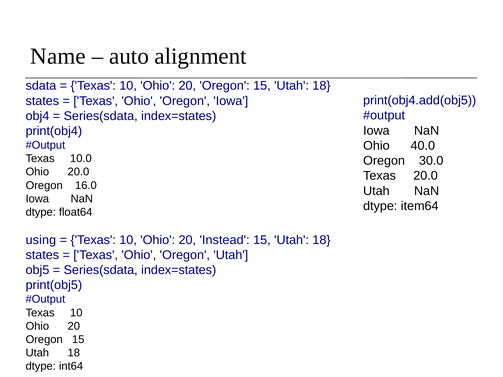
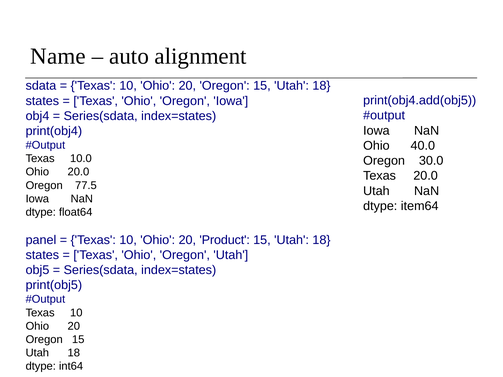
16.0: 16.0 -> 77.5 (86, 185)
using: using -> panel (41, 240)
Instead: Instead -> Product (225, 240)
